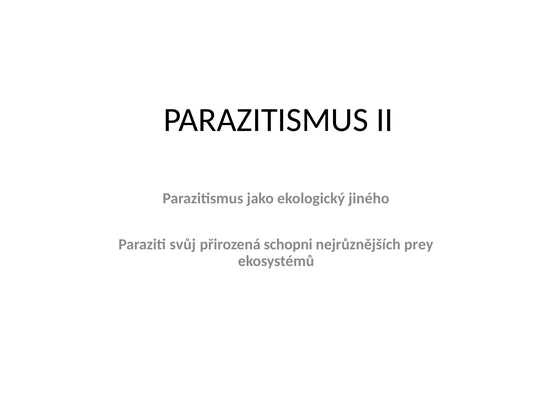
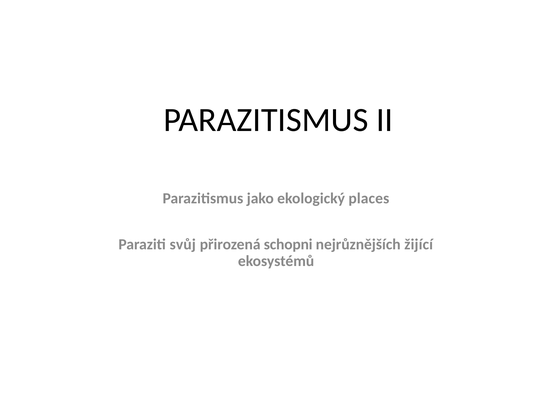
jiného: jiného -> places (369, 199)
prey: prey -> žijící (419, 245)
